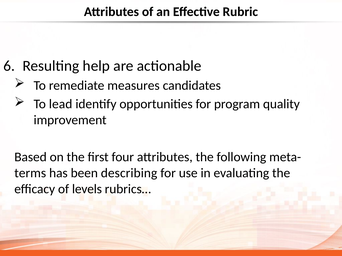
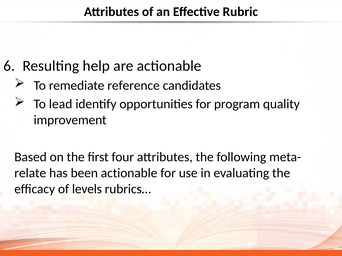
measures: measures -> reference (134, 86)
terms: terms -> relate (30, 173)
been describing: describing -> actionable (129, 173)
